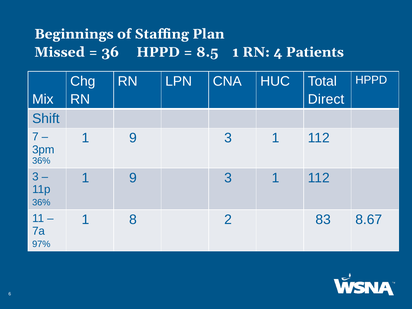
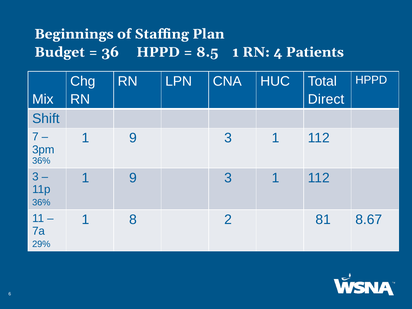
Missed: Missed -> Budget (60, 52)
83: 83 -> 81 (323, 220)
97%: 97% -> 29% (41, 244)
